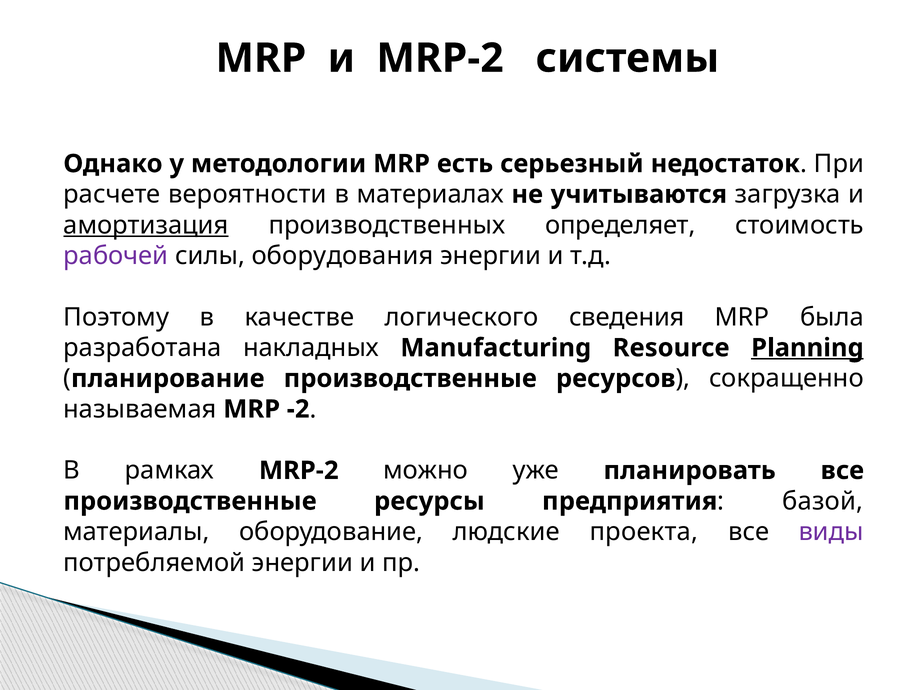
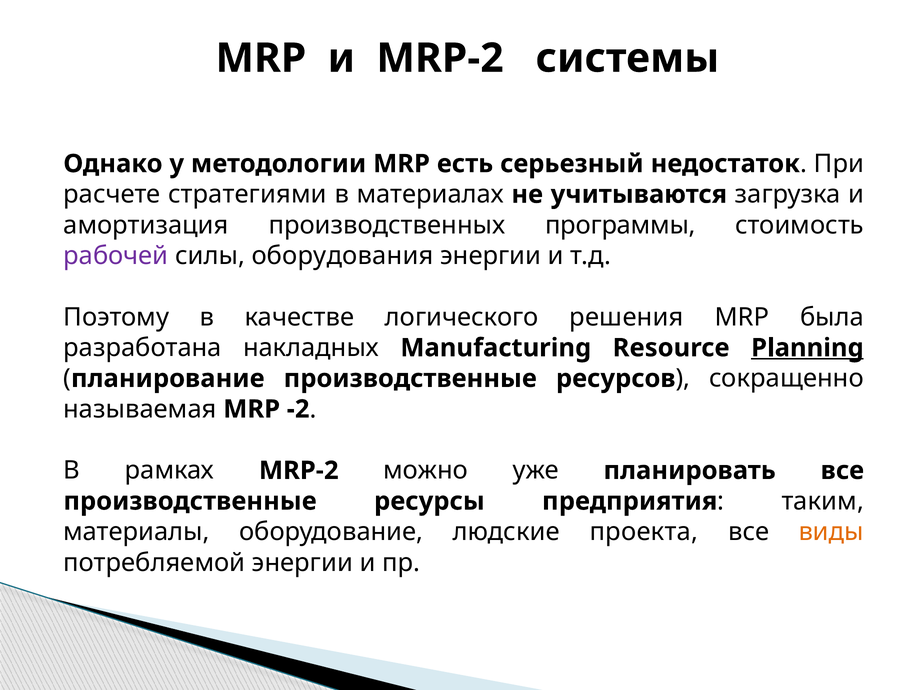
вероятности: вероятности -> стратегиями (247, 194)
амортизация underline: present -> none (146, 225)
определяет: определяет -> программы (620, 225)
сведения: сведения -> решения (627, 317)
базой: базой -> таким (823, 501)
виды colour: purple -> orange (831, 532)
